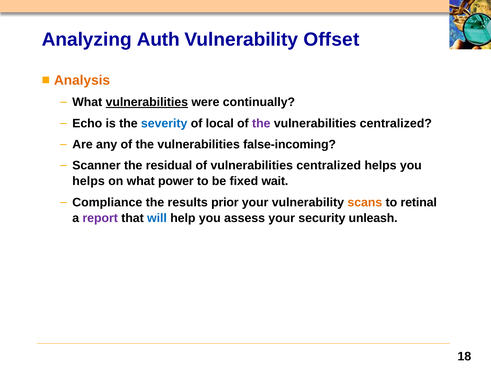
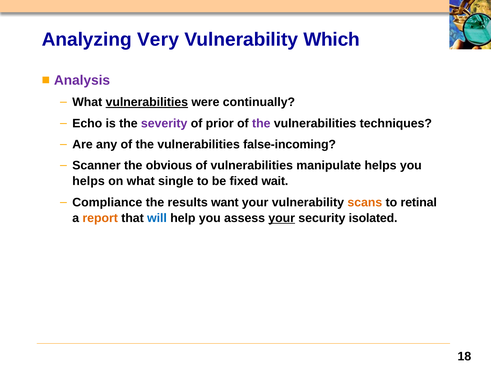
Auth: Auth -> Very (158, 40)
Offset: Offset -> Which (332, 40)
Analysis colour: orange -> purple (82, 80)
severity colour: blue -> purple (164, 123)
local: local -> prior (220, 123)
centralized: centralized -> techniques (396, 123)
residual: residual -> obvious (169, 166)
of vulnerabilities centralized: centralized -> manipulate (329, 166)
power: power -> single (176, 181)
prior: prior -> want (225, 202)
report colour: purple -> orange (100, 218)
your underline: none -> present (282, 218)
unleash: unleash -> isolated (373, 218)
